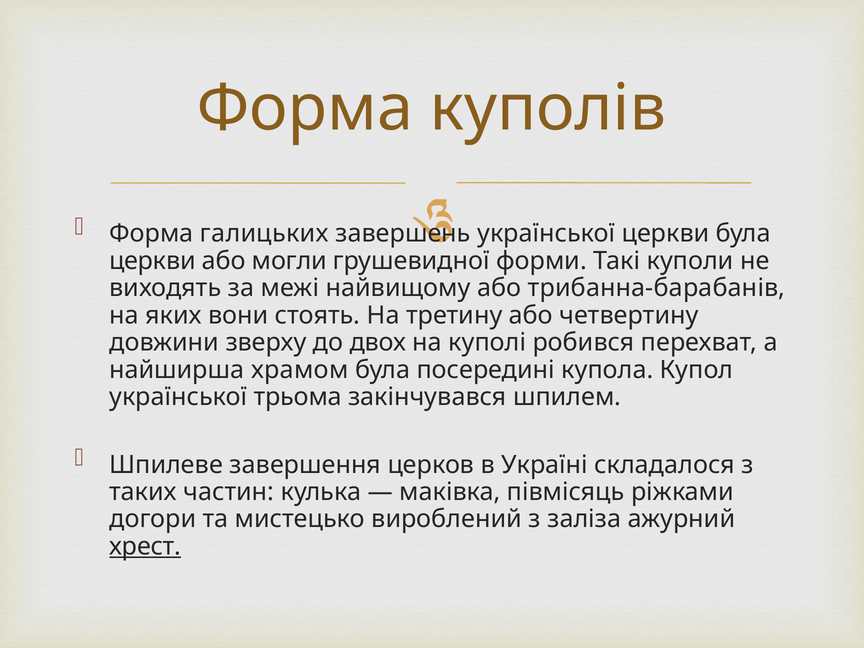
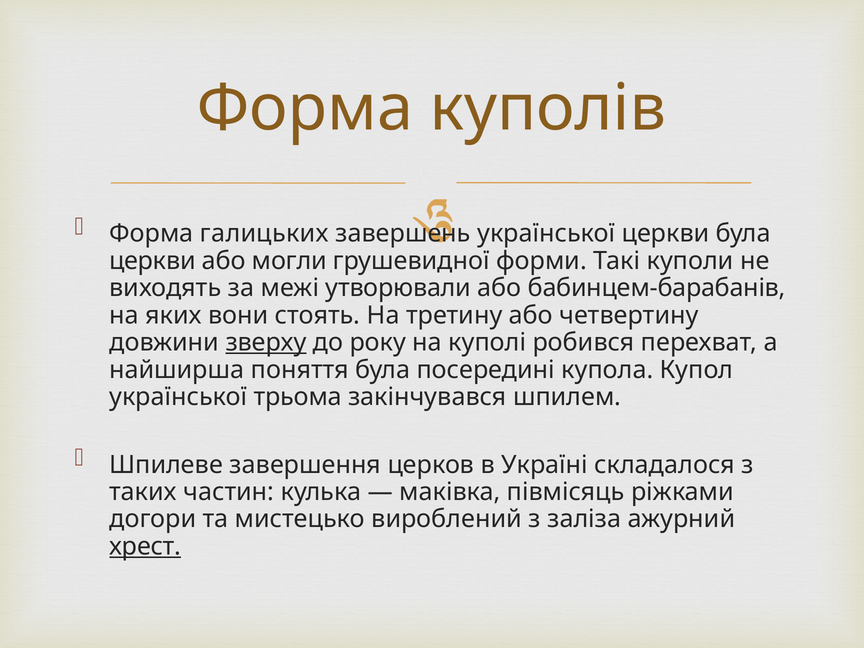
найвищому: найвищому -> утворювали (398, 288)
трибанна-барабанів: трибанна-барабанів -> бабинцем-барабанів (657, 288)
зверху underline: none -> present (266, 342)
двох: двох -> року (378, 342)
храмом: храмом -> поняття (300, 370)
